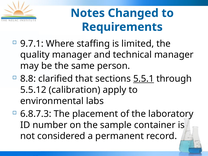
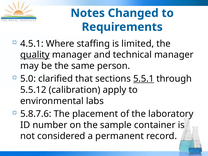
9.7.1: 9.7.1 -> 4.5.1 (32, 44)
quality underline: none -> present (35, 55)
8.8: 8.8 -> 5.0 (28, 79)
6.8.7.3: 6.8.7.3 -> 5.8.7.6 (36, 114)
